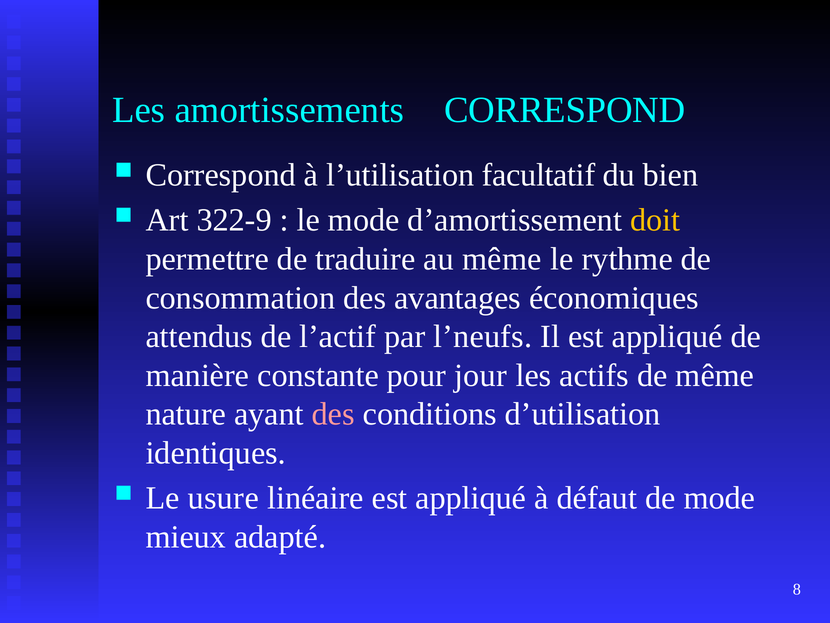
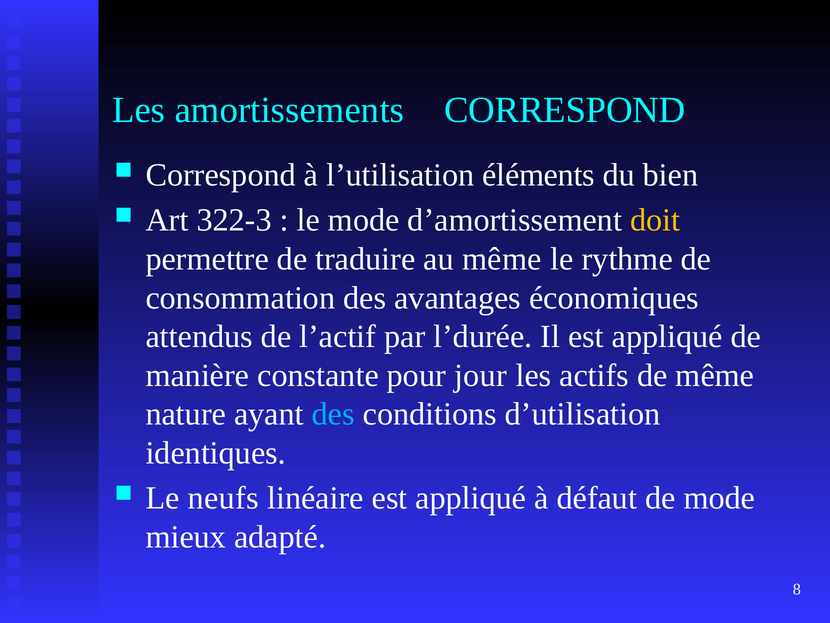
facultatif: facultatif -> éléments (539, 175)
322-9: 322-9 -> 322-3 (234, 220)
l’neufs: l’neufs -> l’durée (483, 336)
des colour: pink -> light blue (333, 414)
usure: usure -> neufs (223, 498)
